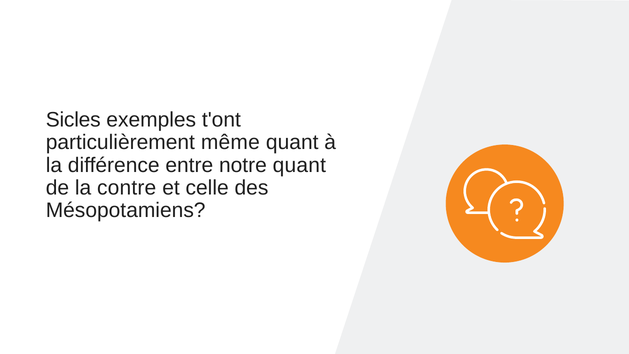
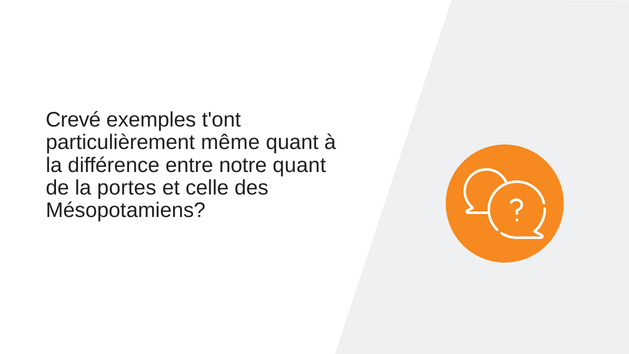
Sicles: Sicles -> Crevé (73, 120)
contre: contre -> portes (127, 188)
